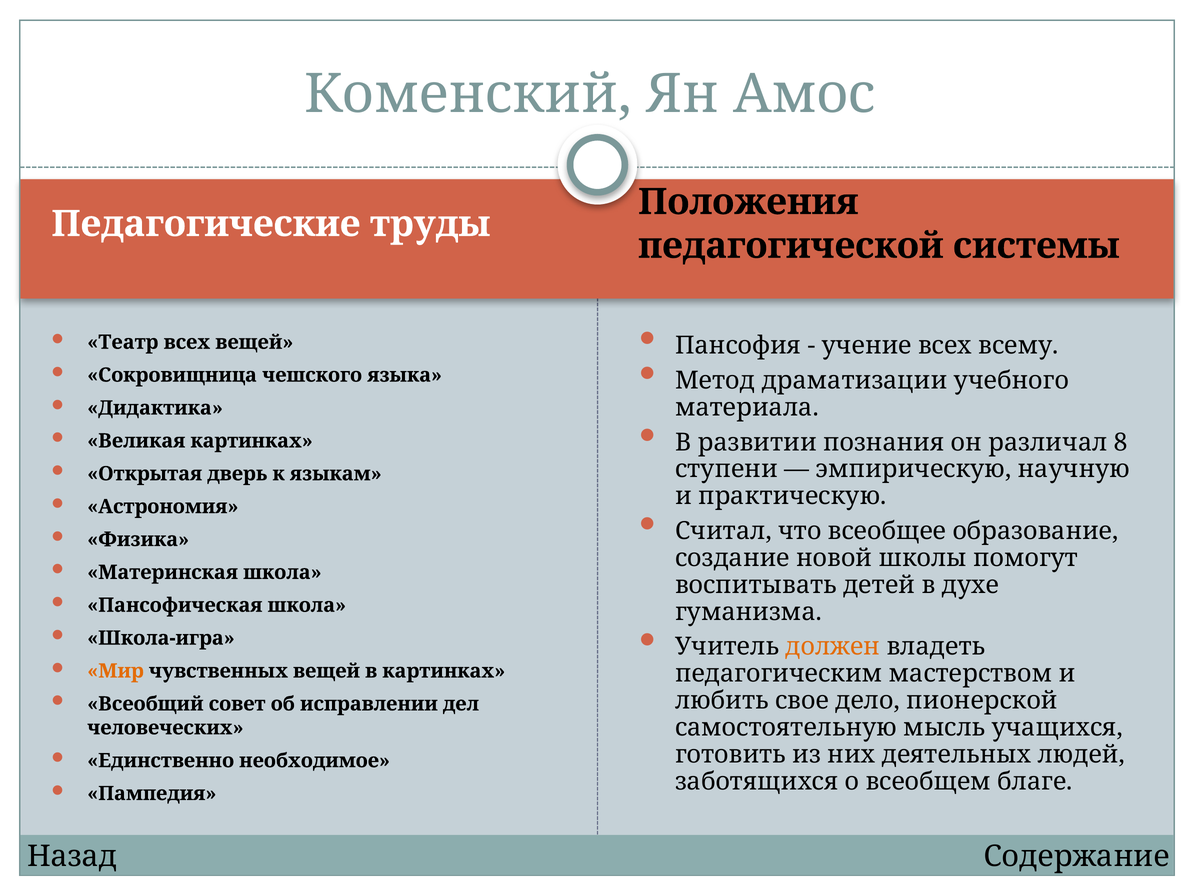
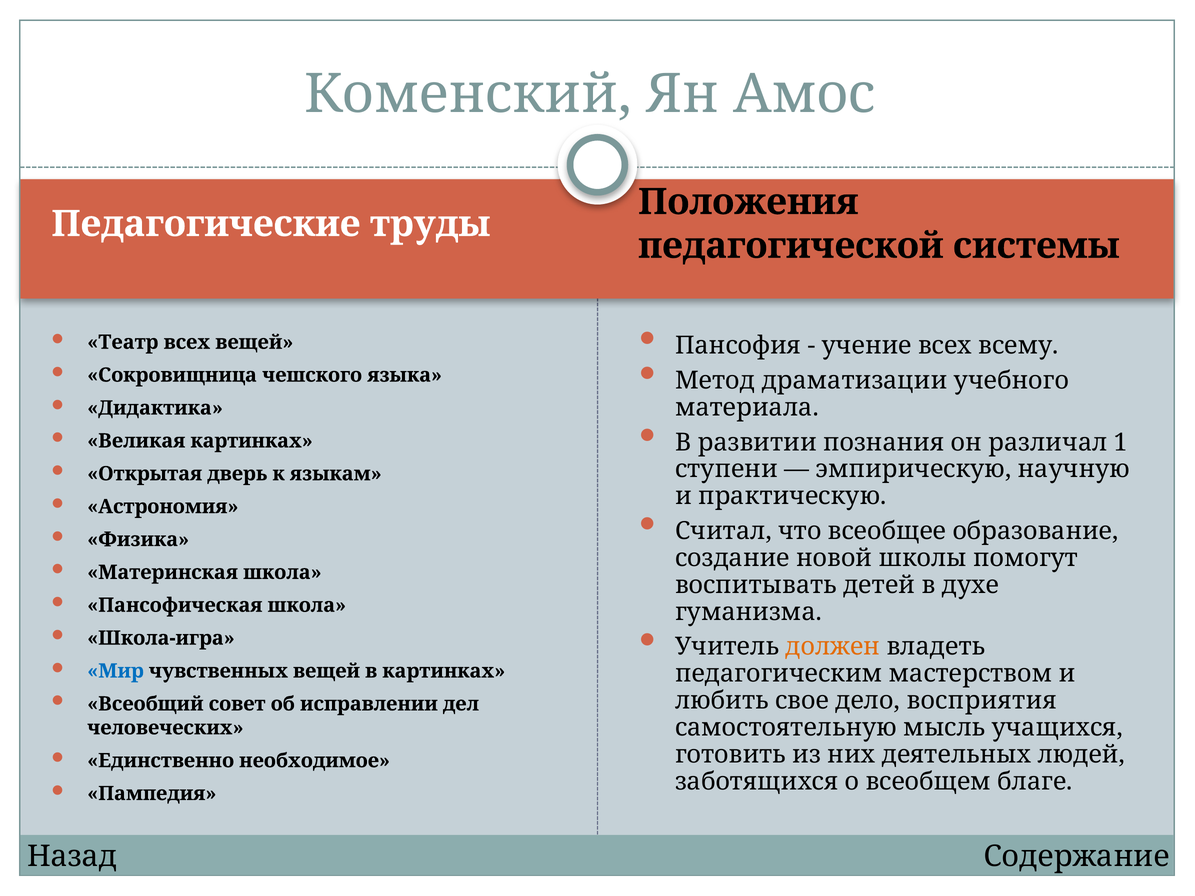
8: 8 -> 1 (1121, 442)
Мир colour: orange -> blue (116, 671)
пионерской: пионерской -> восприятия (982, 701)
